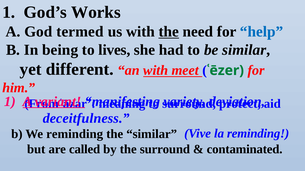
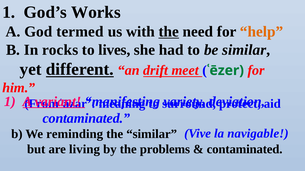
help colour: blue -> orange (262, 32)
being: being -> rocks (60, 50)
different underline: none -> present (80, 70)
an with: with -> drift (156, 71)
deceitfulness: deceitfulness -> contaminated (86, 119)
la reminding: reminding -> navigable (258, 134)
called: called -> living (84, 150)
the surround: surround -> problems (165, 150)
